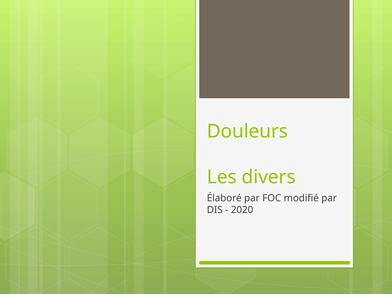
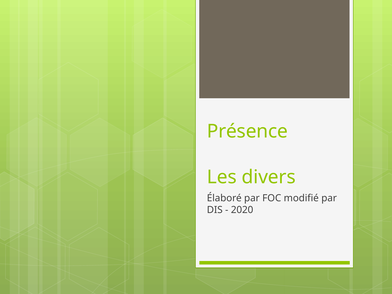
Douleurs: Douleurs -> Présence (247, 131)
